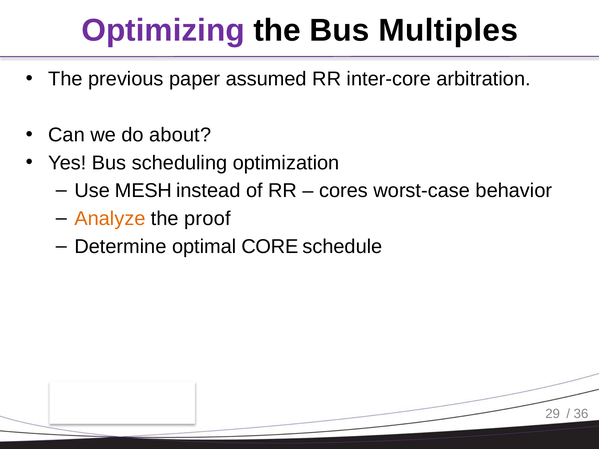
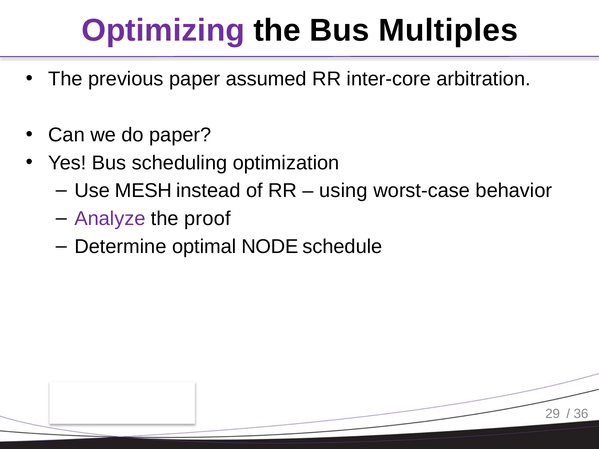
do about: about -> paper (180, 135)
cores: cores -> using (343, 191)
Analyze colour: orange -> purple (110, 219)
CORE: CORE -> NODE (270, 247)
